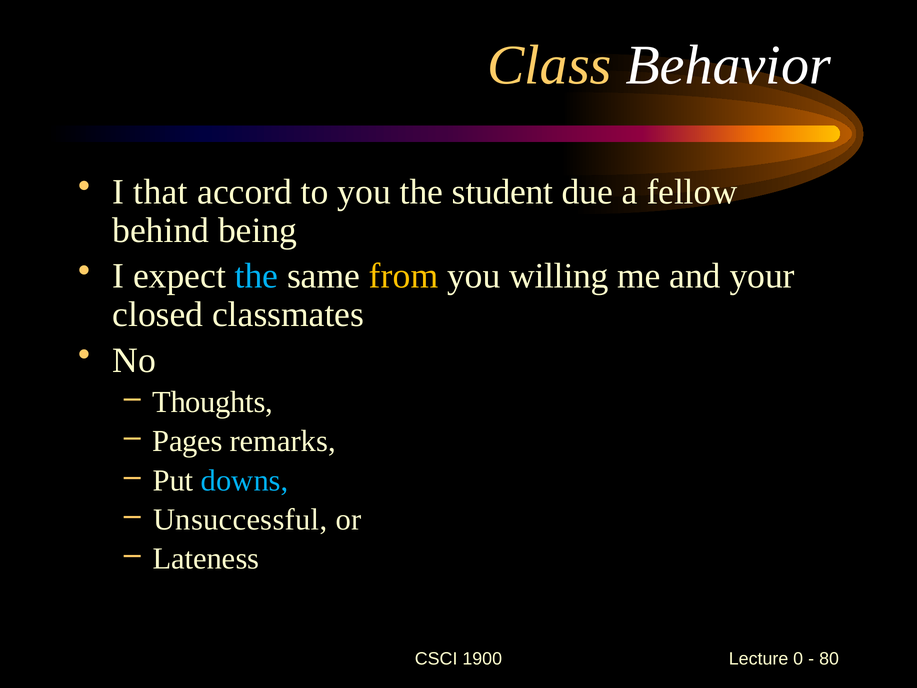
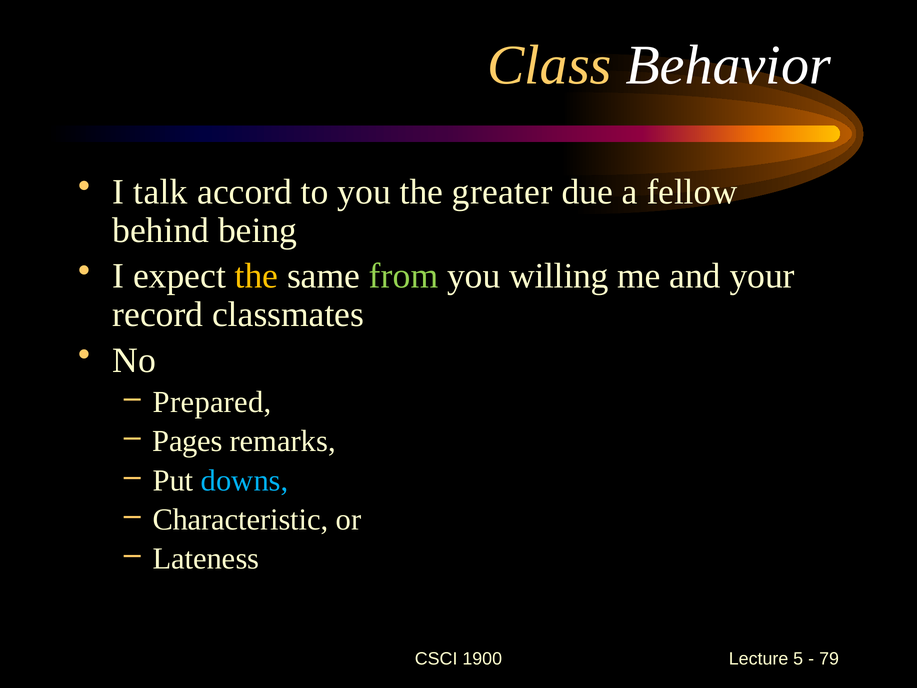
that: that -> talk (161, 192)
student: student -> greater (502, 192)
the colour: light blue -> yellow (257, 276)
from colour: yellow -> light green (404, 276)
closed: closed -> record (158, 315)
Thoughts: Thoughts -> Prepared (212, 402)
Unsuccessful: Unsuccessful -> Characteristic (240, 519)
0: 0 -> 5 (798, 658)
80: 80 -> 79 (829, 658)
